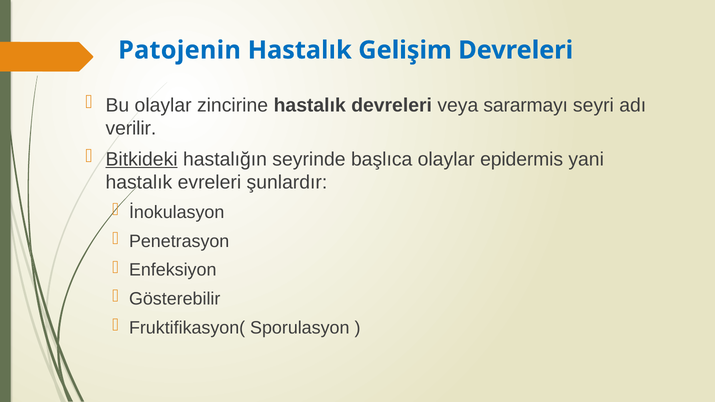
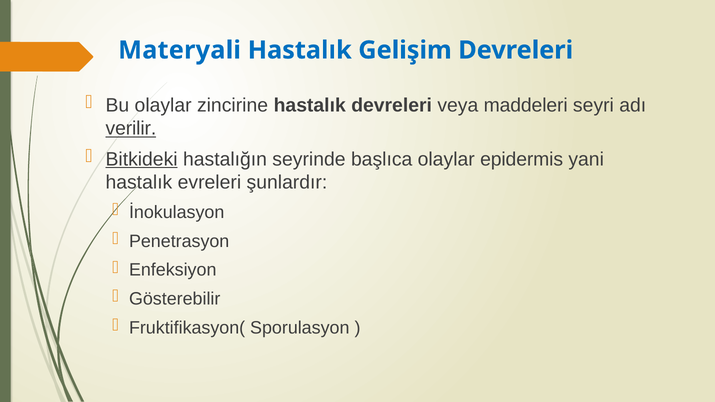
Patojenin: Patojenin -> Materyali (180, 50)
sararmayı: sararmayı -> maddeleri (526, 105)
verilir underline: none -> present (131, 129)
